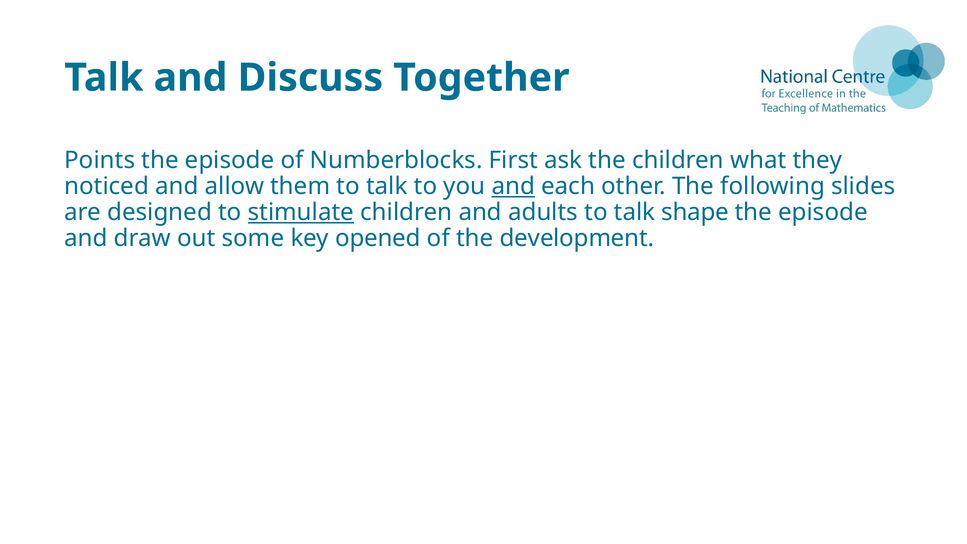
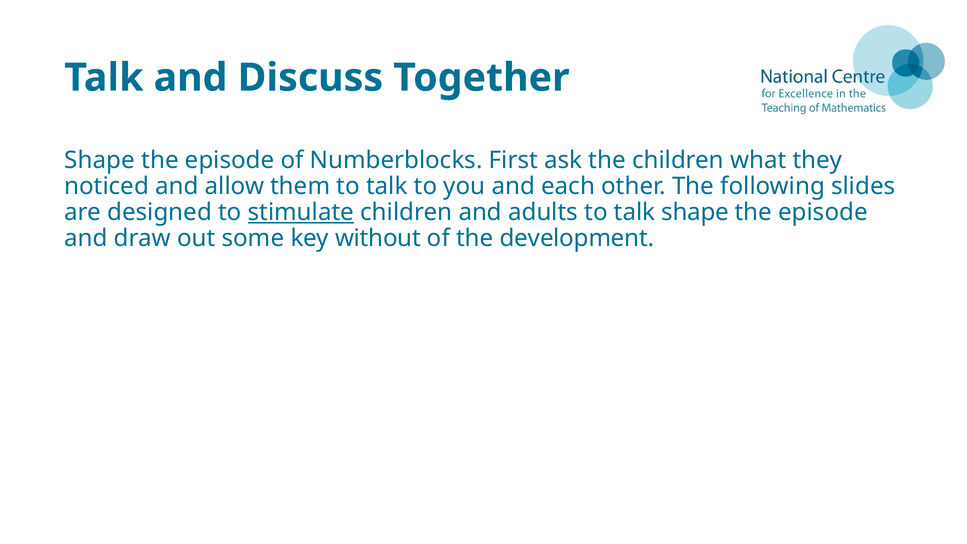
Points: Points -> Shape (100, 160)
and underline: present -> none (513, 186)
opened: opened -> without (378, 238)
